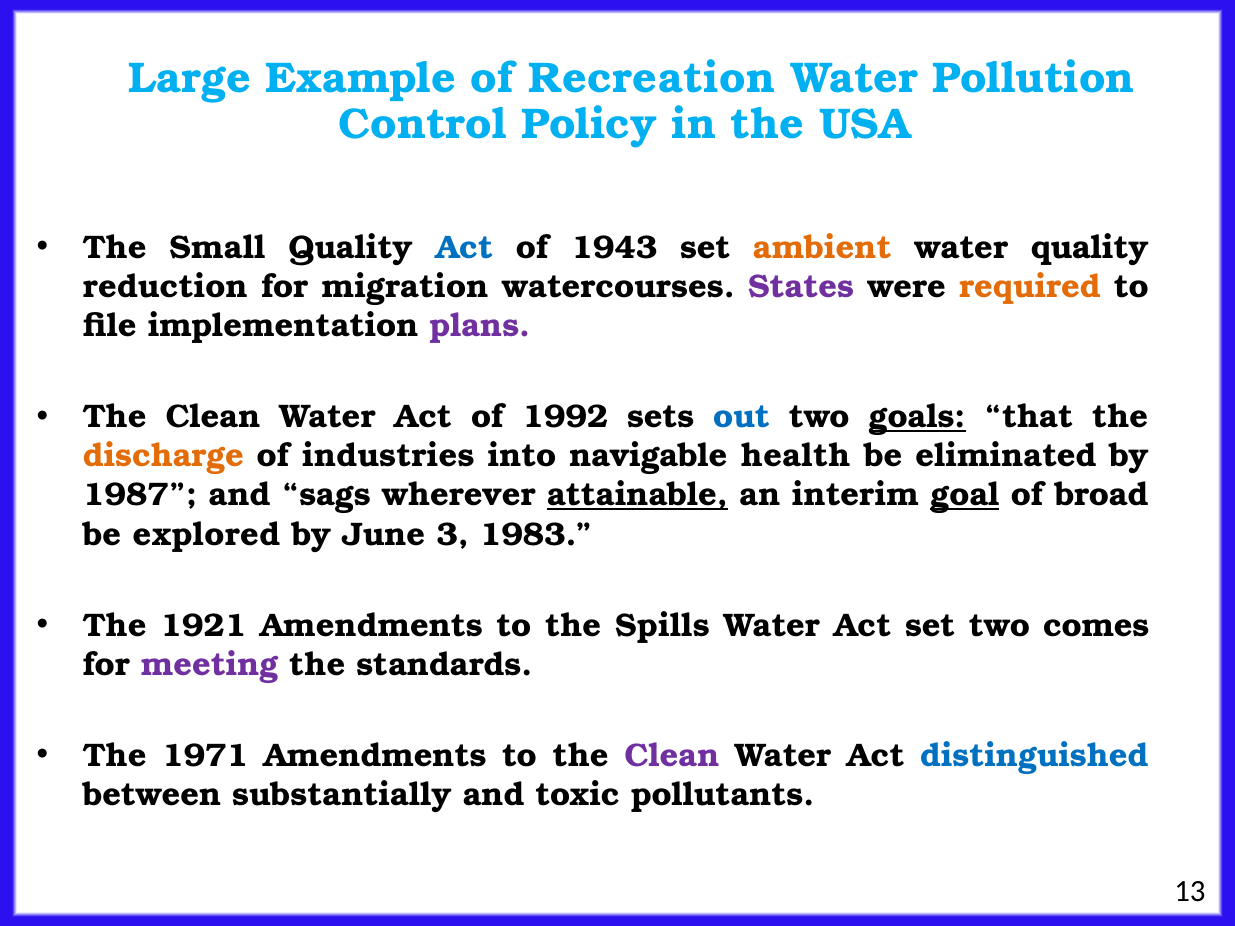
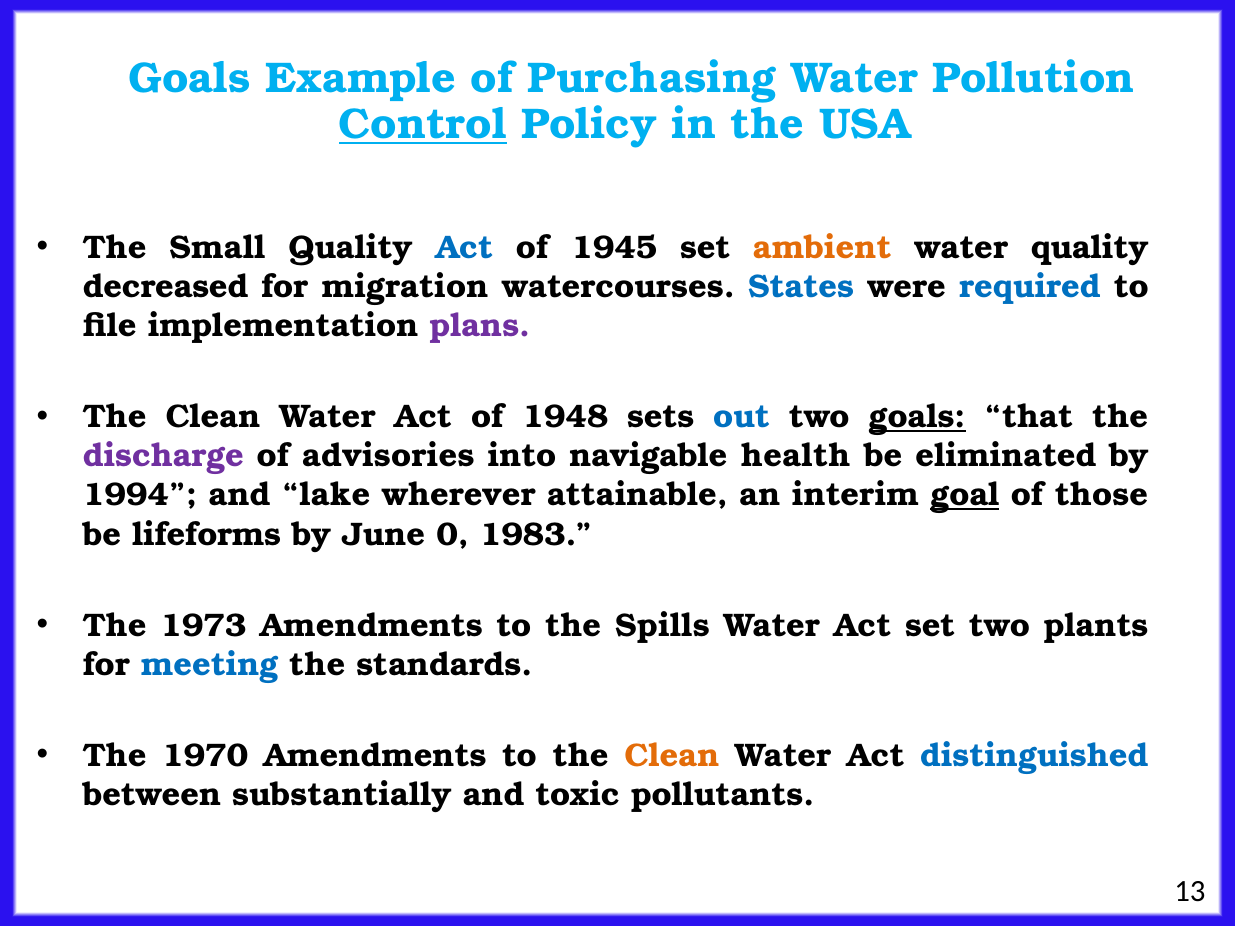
Large: Large -> Goals (190, 78)
Recreation: Recreation -> Purchasing (652, 78)
Control underline: none -> present (423, 125)
1943: 1943 -> 1945 (614, 248)
reduction: reduction -> decreased (166, 287)
States colour: purple -> blue (801, 287)
required colour: orange -> blue (1030, 287)
1992: 1992 -> 1948 (565, 417)
discharge colour: orange -> purple (163, 456)
industries: industries -> advisories (388, 456)
1987: 1987 -> 1994 (140, 495)
sags: sags -> lake (326, 495)
attainable underline: present -> none (638, 495)
broad: broad -> those (1102, 495)
explored: explored -> lifeforms (207, 534)
3: 3 -> 0 (453, 534)
1921: 1921 -> 1973 (203, 625)
comes: comes -> plants (1096, 625)
meeting colour: purple -> blue (210, 665)
1971: 1971 -> 1970 (205, 756)
Clean colour: purple -> orange (672, 756)
